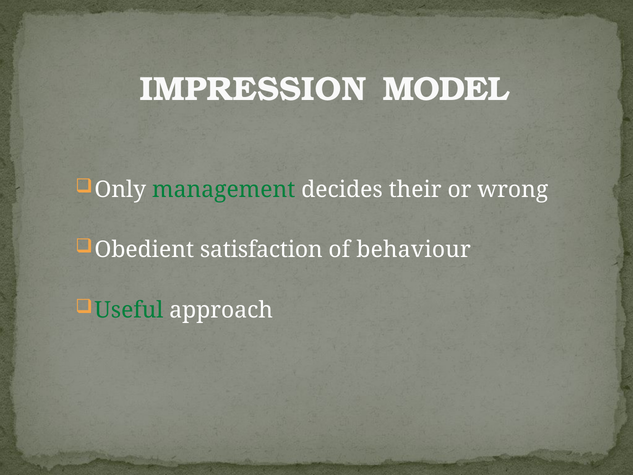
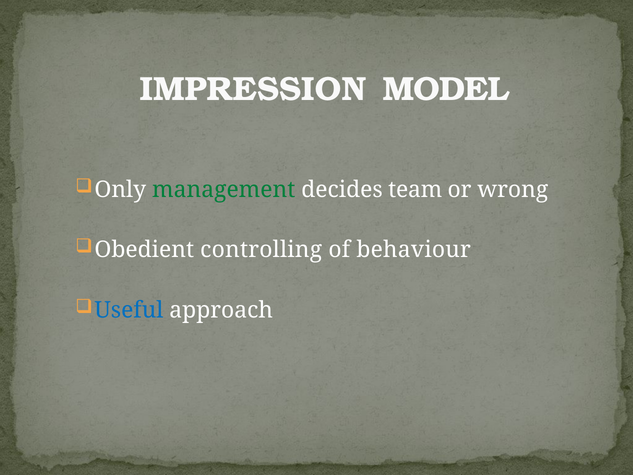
their: their -> team (415, 189)
satisfaction: satisfaction -> controlling (261, 250)
Useful colour: green -> blue (129, 310)
